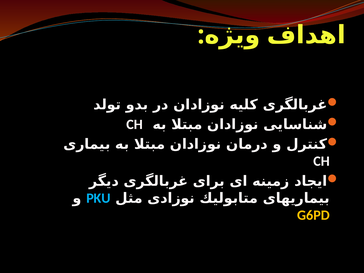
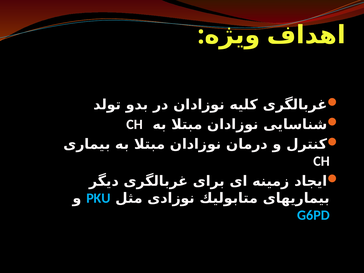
G6PD colour: yellow -> light blue (313, 215)
